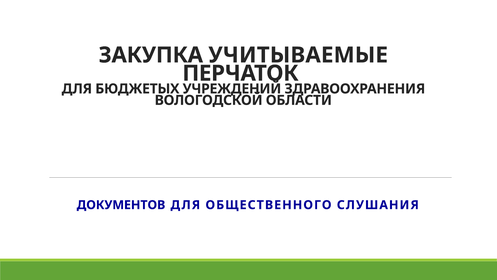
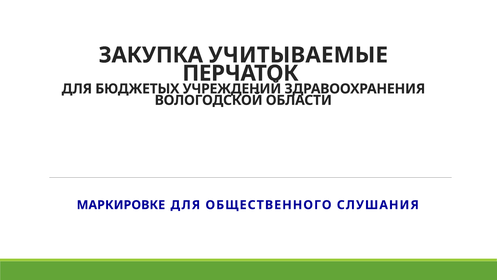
ДОКУМЕНТОВ: ДОКУМЕНТОВ -> МАРКИРОВКЕ (121, 205)
